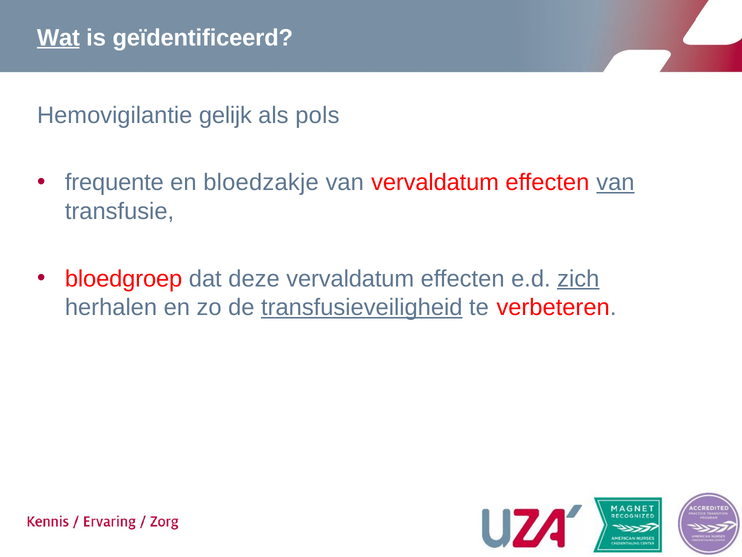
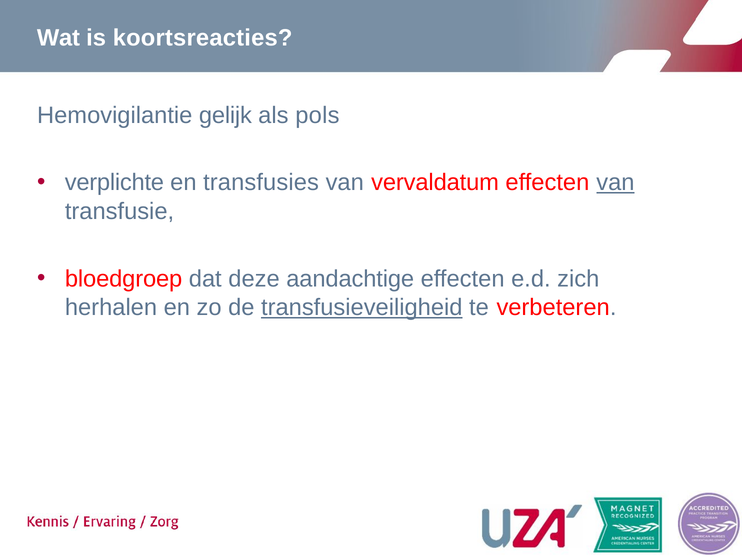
Wat underline: present -> none (58, 38)
geïdentificeerd: geïdentificeerd -> koortsreacties (203, 38)
frequente: frequente -> verplichte (114, 182)
bloedzakje: bloedzakje -> transfusies (261, 182)
deze vervaldatum: vervaldatum -> aandachtige (350, 278)
zich underline: present -> none (578, 278)
